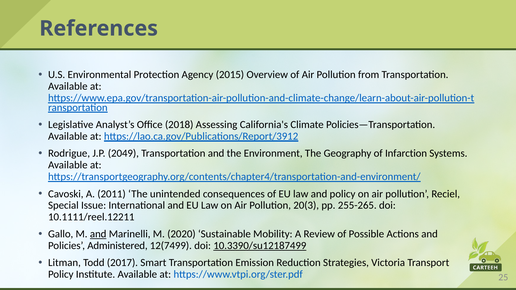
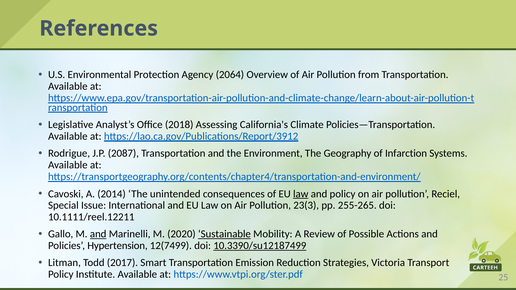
2015: 2015 -> 2064 (230, 75)
2049: 2049 -> 2087 (123, 154)
2011: 2011 -> 2014 (112, 194)
law underline: none -> present (301, 194)
20(3: 20(3 -> 23(3 (306, 206)
Sustainable underline: none -> present (224, 234)
Administered: Administered -> Hypertension (117, 246)
